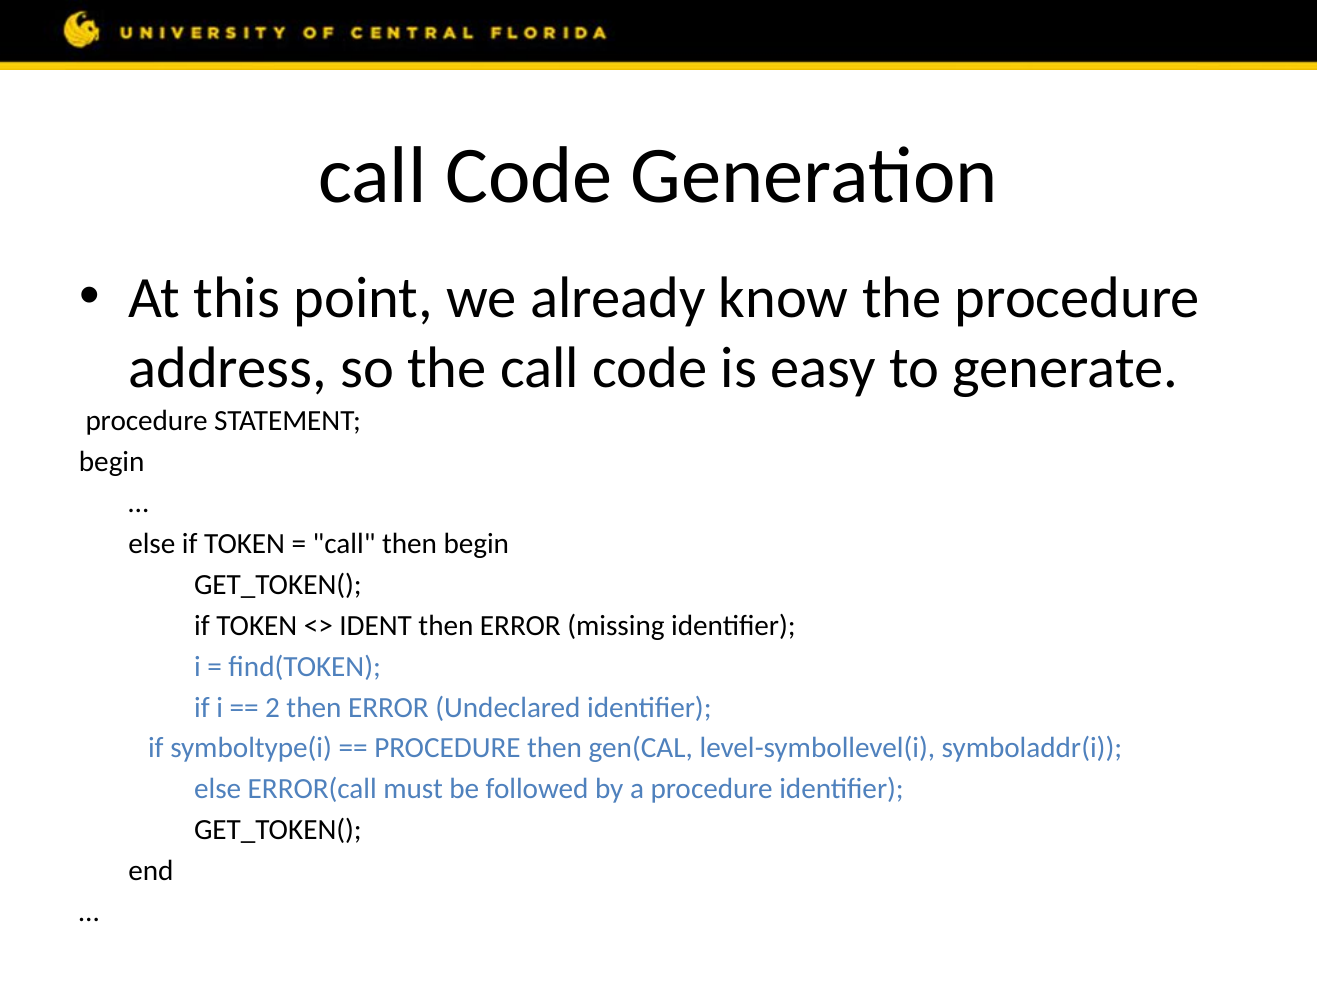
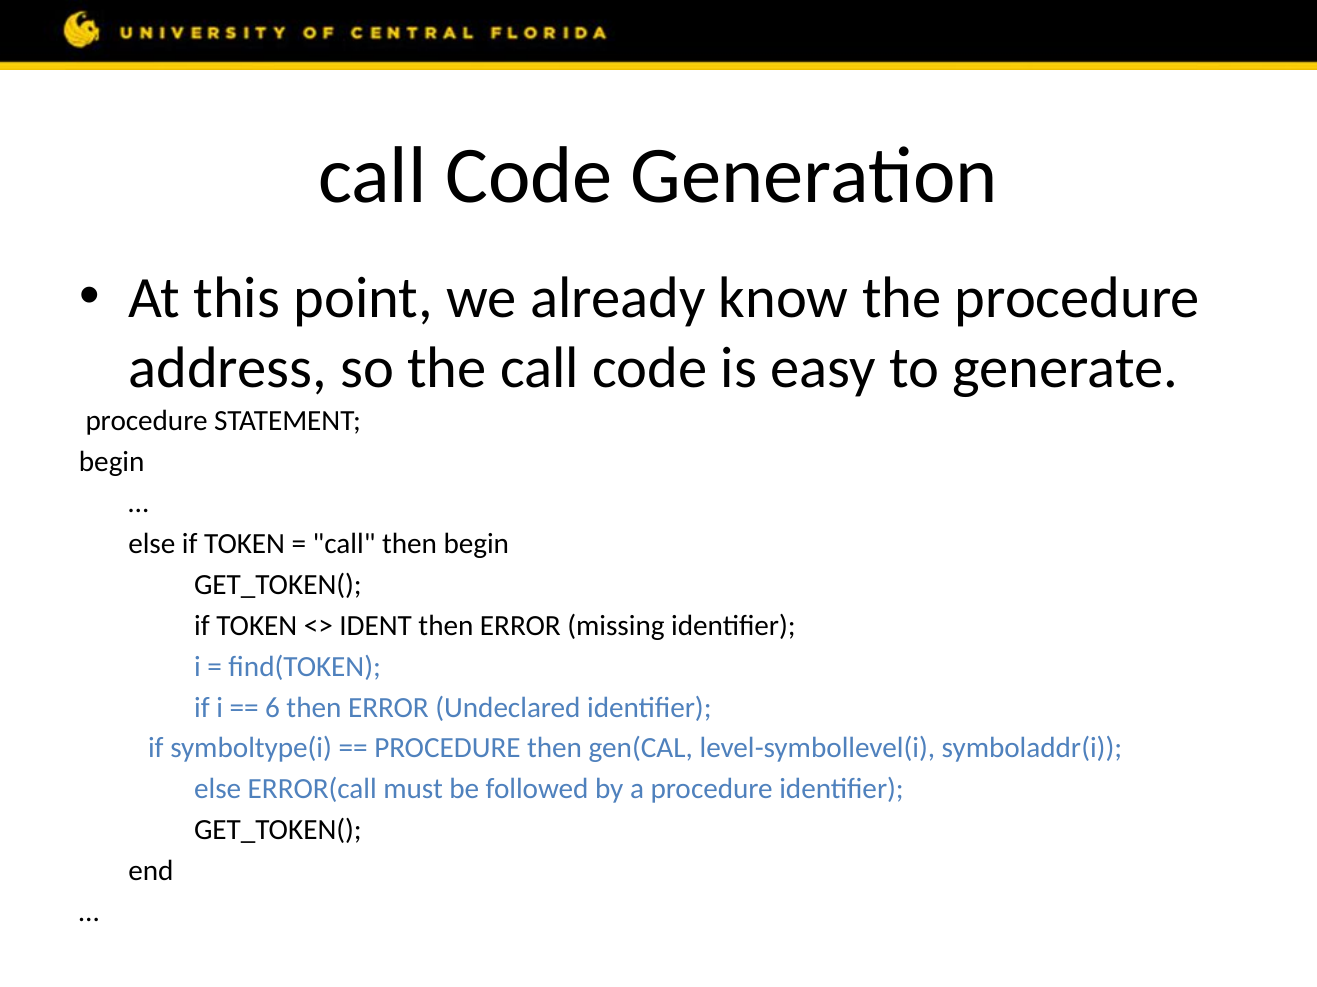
2: 2 -> 6 (273, 708)
